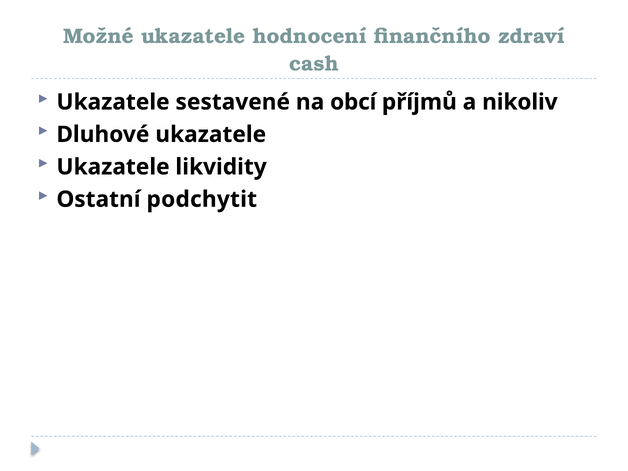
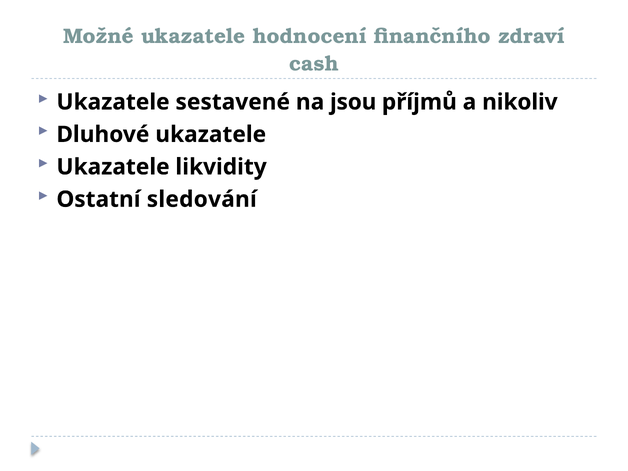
obcí: obcí -> jsou (353, 102)
podchytit: podchytit -> sledování (202, 199)
